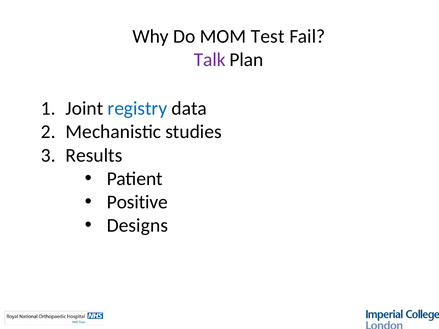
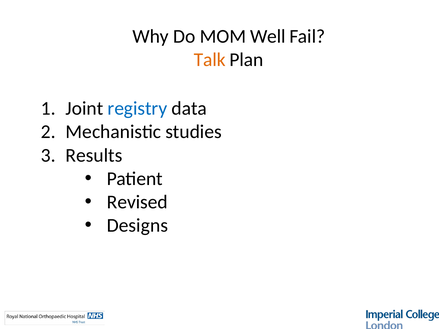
Test: Test -> Well (268, 36)
Talk colour: purple -> orange (210, 60)
Positive: Positive -> Revised (137, 202)
